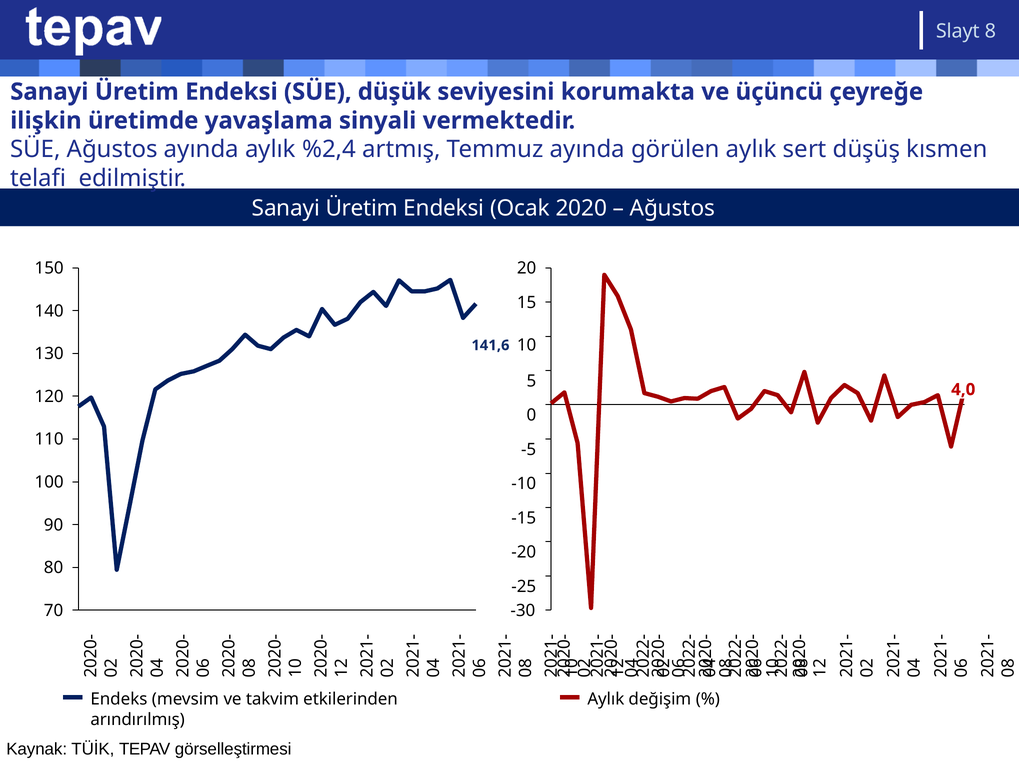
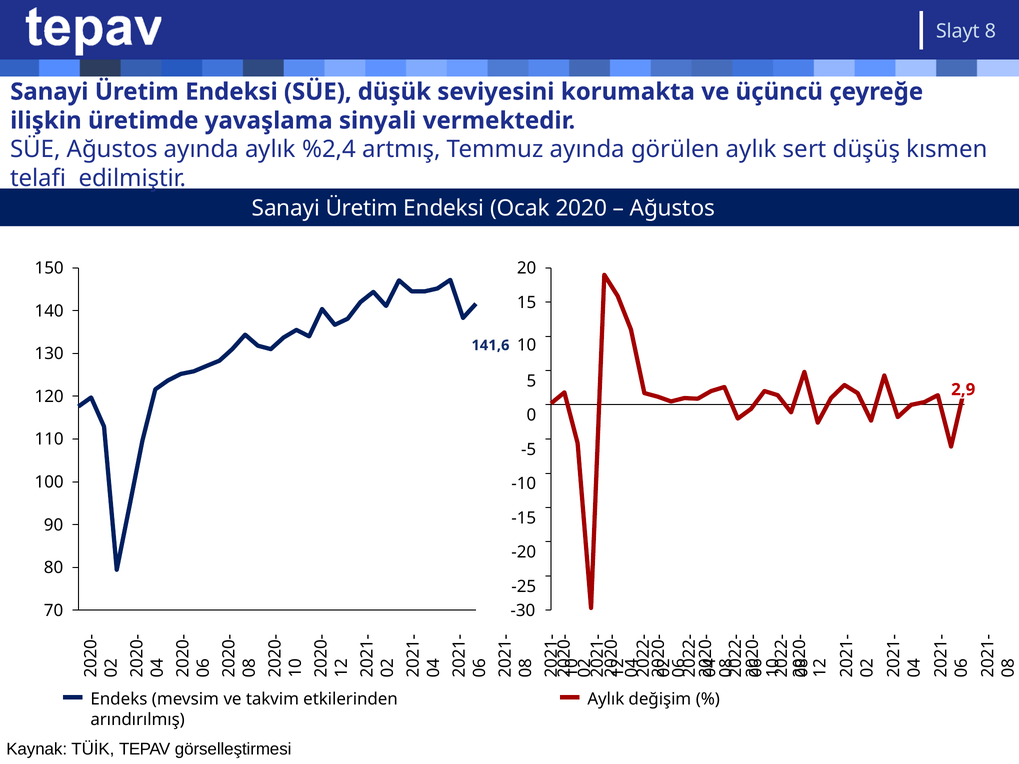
4,0: 4,0 -> 2,9 (963, 390)
